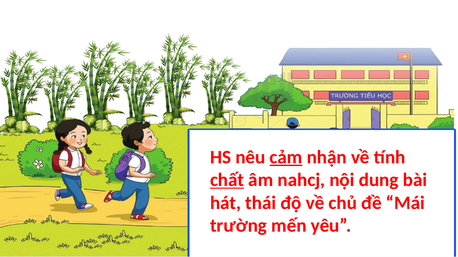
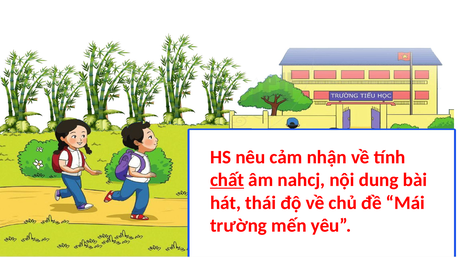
cảm underline: present -> none (286, 158)
